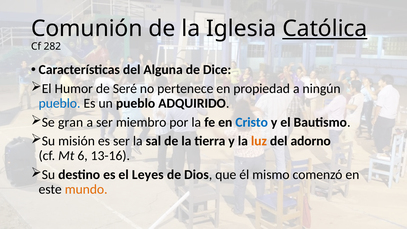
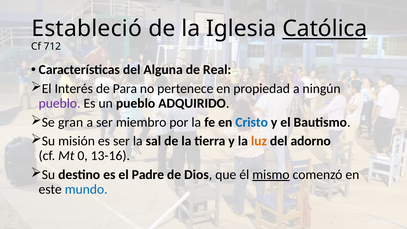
Comunión: Comunión -> Estableció (87, 29)
282: 282 -> 712 (52, 47)
Dice: Dice -> Real (217, 70)
Humor: Humor -> Interés (74, 89)
Seré: Seré -> Para (125, 89)
pueblo colour: blue -> purple (60, 103)
6: 6 -> 0 (83, 156)
Leyes: Leyes -> Padre (148, 175)
mismo underline: none -> present (271, 175)
mundo colour: orange -> blue (86, 189)
